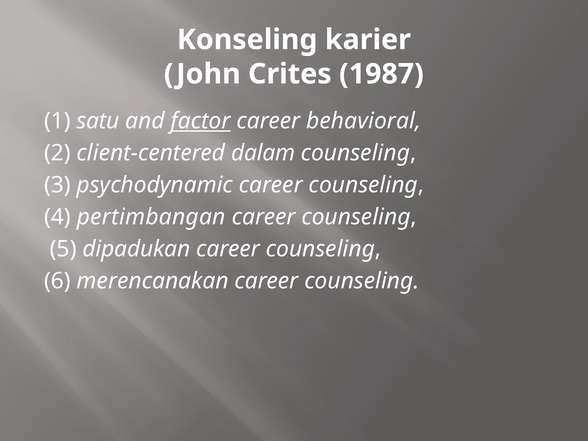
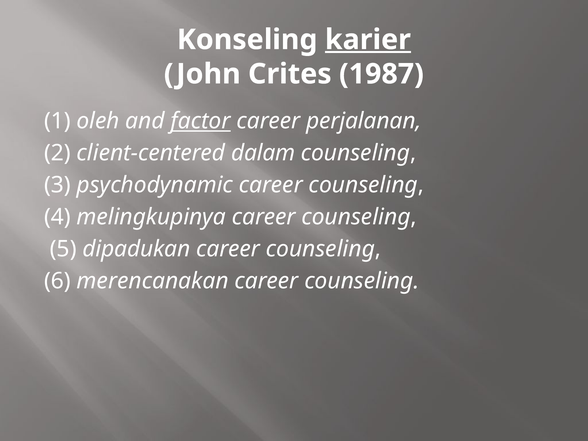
karier underline: none -> present (368, 40)
satu: satu -> oleh (98, 121)
behavioral: behavioral -> perjalanan (364, 121)
pertimbangan: pertimbangan -> melingkupinya (151, 217)
